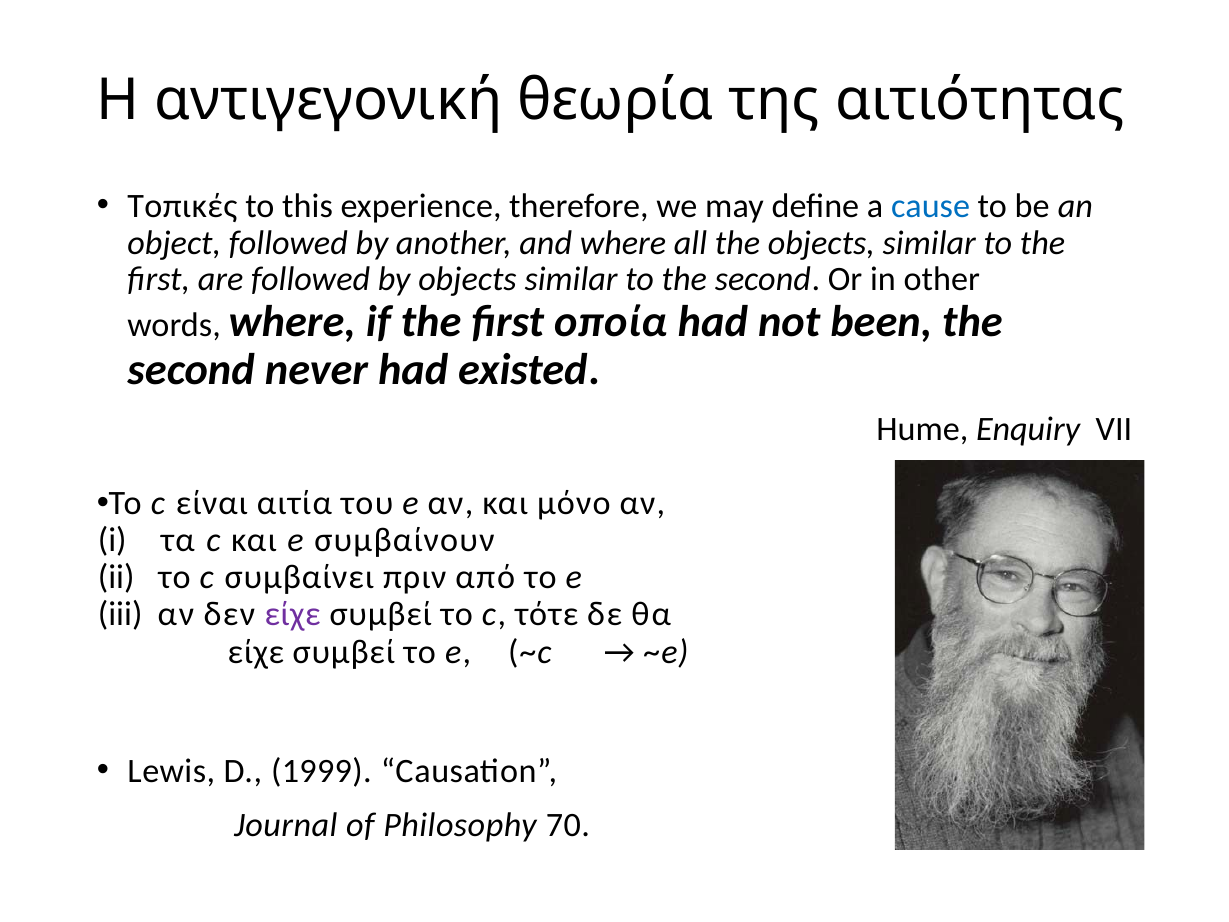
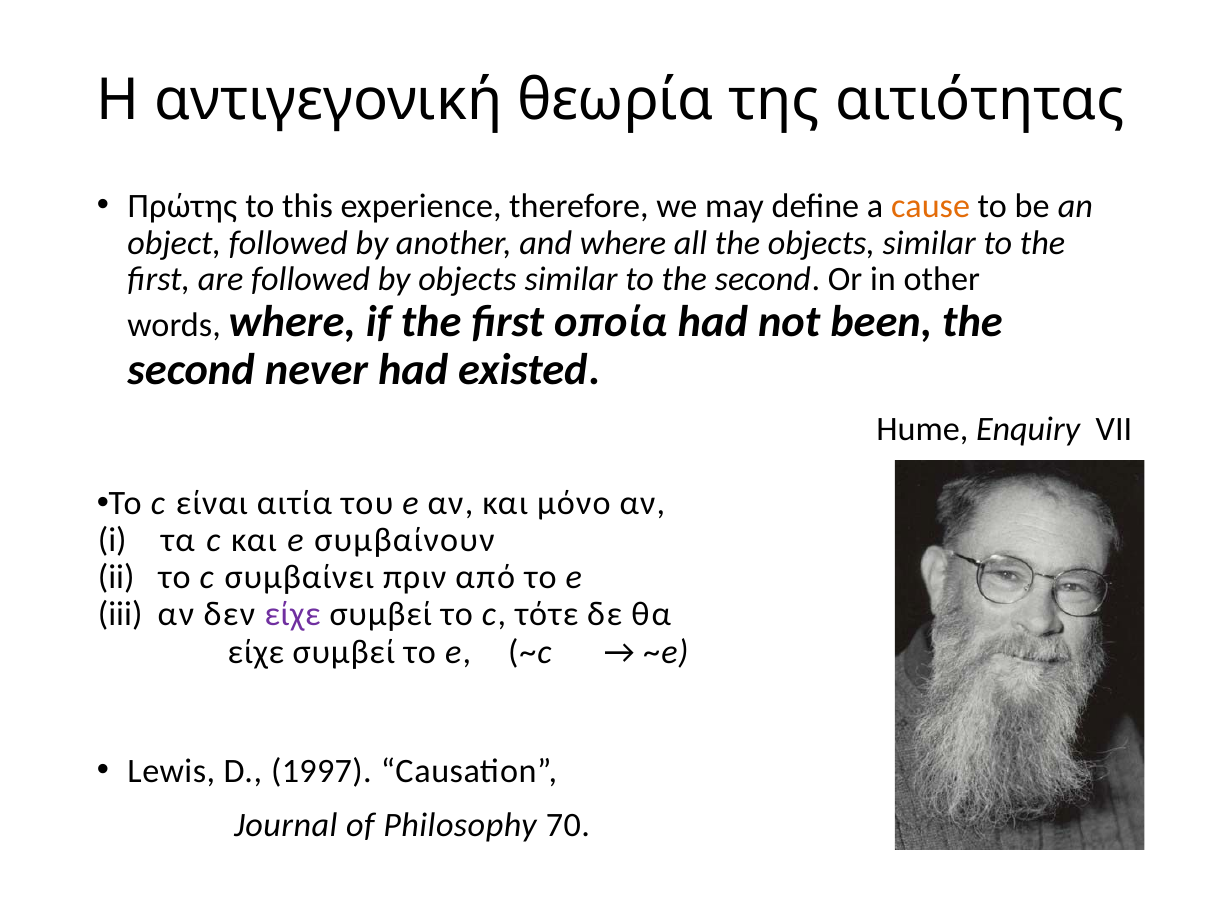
Τοπικές: Τοπικές -> Πρώτης (182, 206)
cause colour: blue -> orange (931, 206)
1999: 1999 -> 1997 (321, 771)
